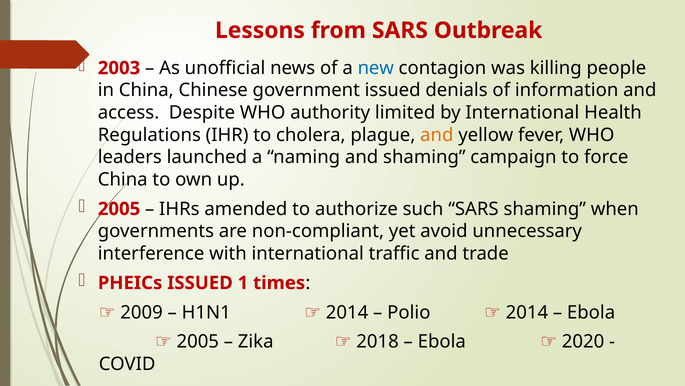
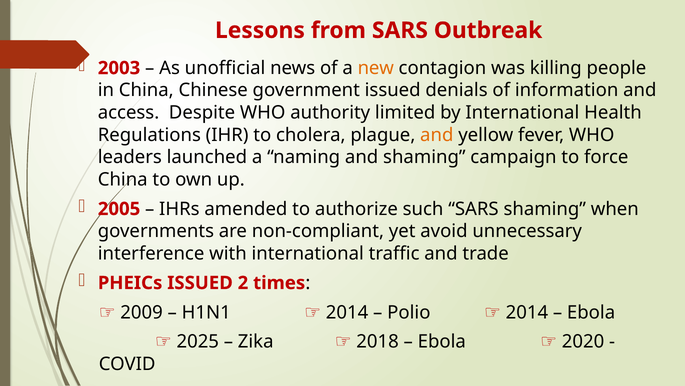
new colour: blue -> orange (376, 68)
1: 1 -> 2 (243, 282)
2005: 2005 -> 2025 (198, 341)
